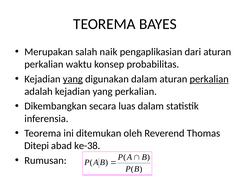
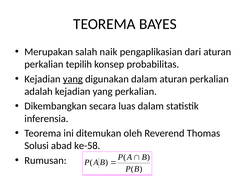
waktu: waktu -> tepilih (79, 64)
perkalian underline: present -> none (209, 79)
Ditepi: Ditepi -> Solusi (37, 146)
ke-38: ke-38 -> ke-58 (87, 146)
